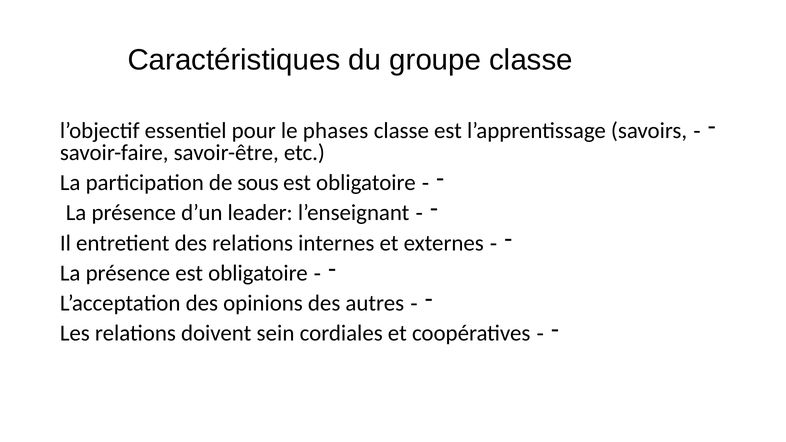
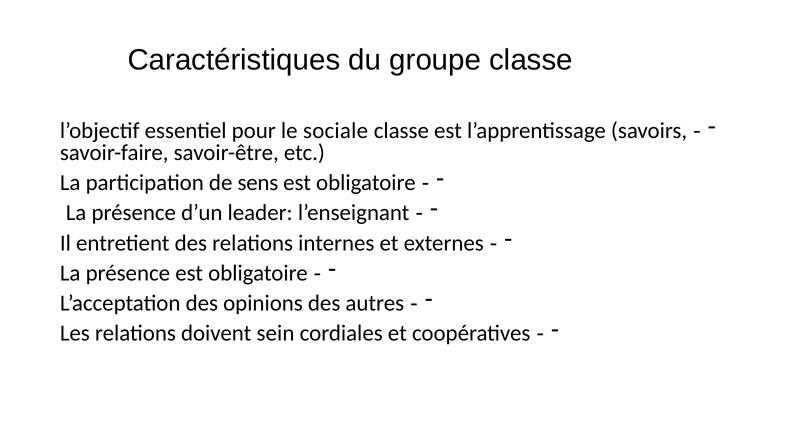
phases: phases -> sociale (336, 131)
sous: sous -> sens (258, 183)
